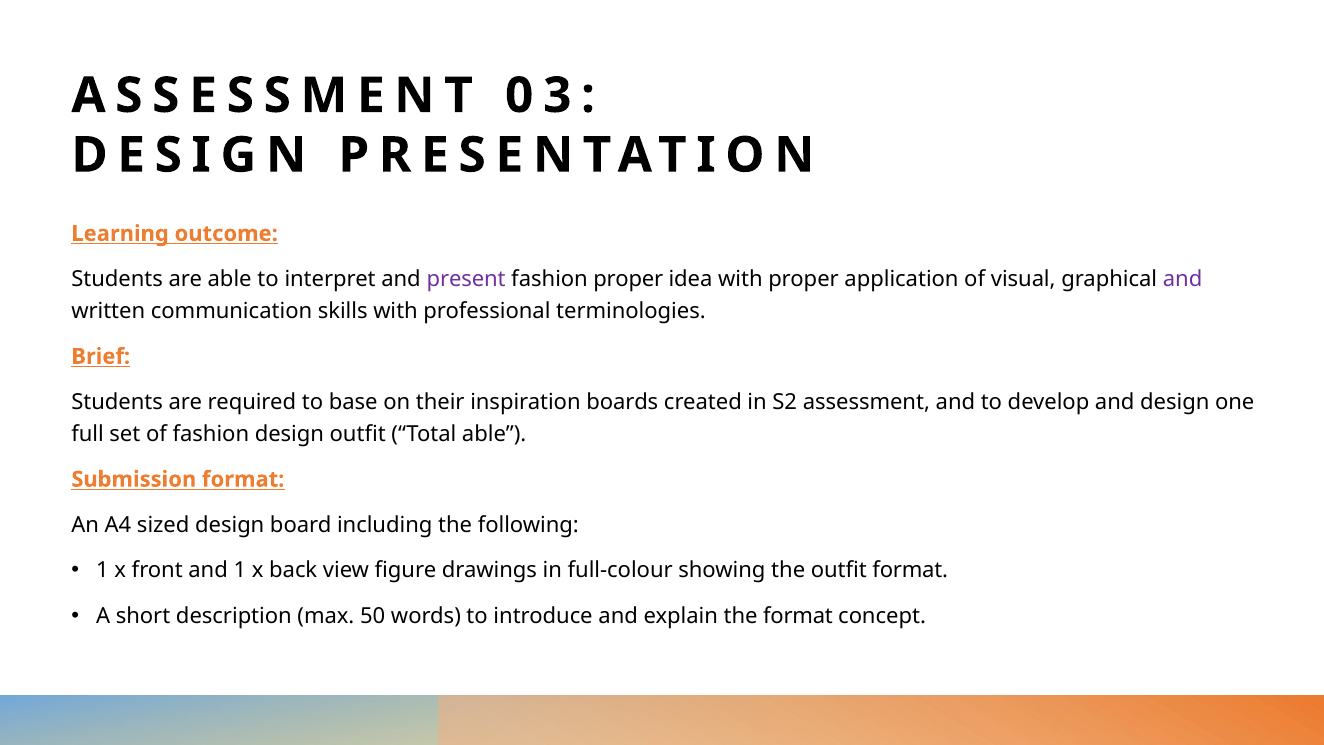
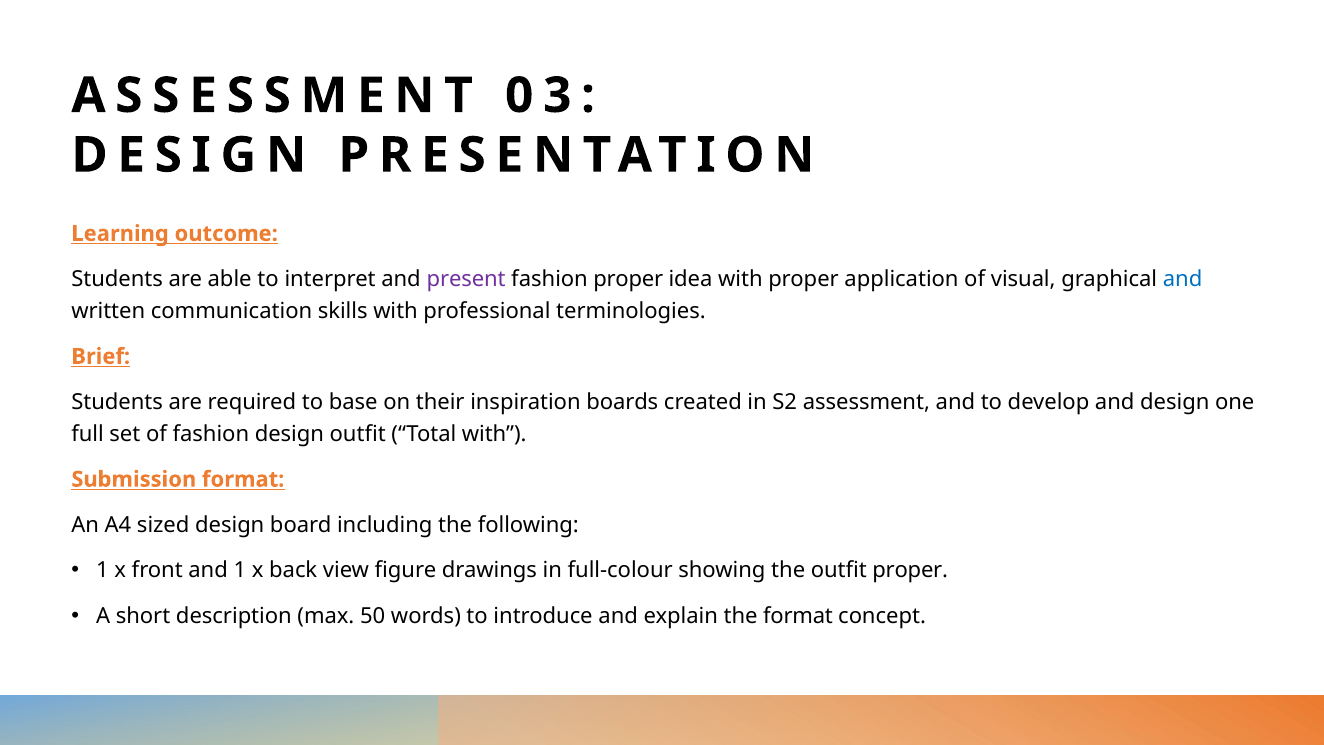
and colour: purple -> blue (1183, 279)
Total able: able -> with (494, 434)
outfit format: format -> proper (910, 570)
